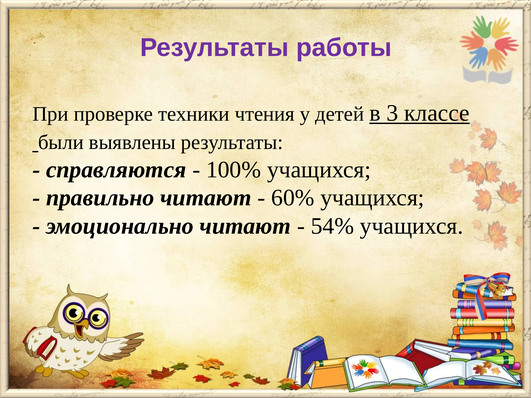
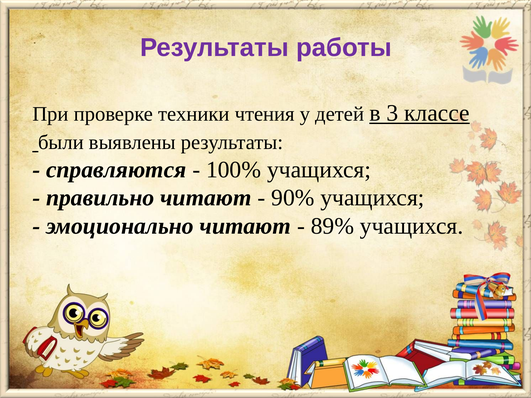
60%: 60% -> 90% (293, 198)
54%: 54% -> 89% (332, 226)
